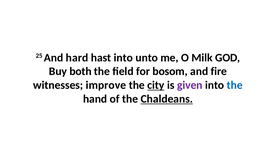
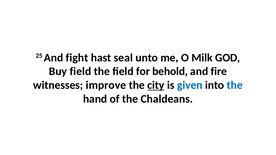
hard: hard -> fight (77, 58)
hast into: into -> seal (123, 58)
Buy both: both -> field (80, 72)
bosom: bosom -> behold (170, 72)
given colour: purple -> blue (190, 85)
Chaldeans underline: present -> none (167, 99)
